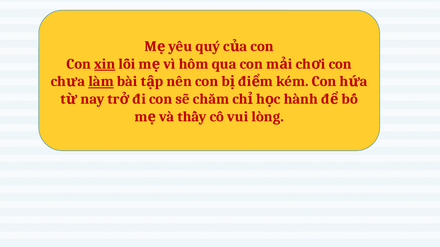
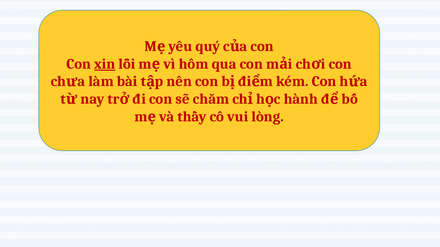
làm underline: present -> none (101, 82)
